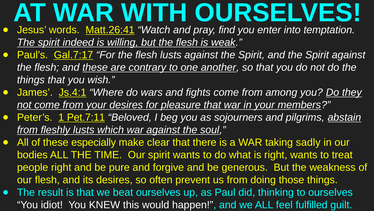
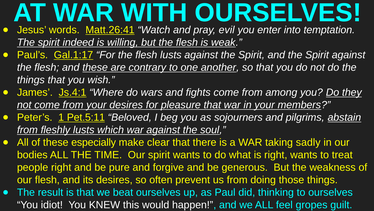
find: find -> evil (227, 30)
Gal.7:17: Gal.7:17 -> Gal.1:17 (74, 55)
Pet.7:11: Pet.7:11 -> Pet.5:11 (86, 117)
fulfilled: fulfilled -> gropes (312, 204)
